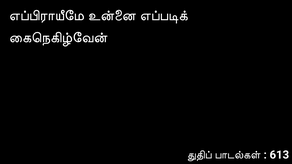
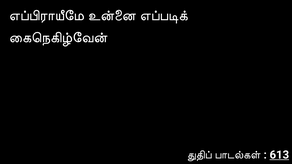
613 underline: none -> present (279, 155)
